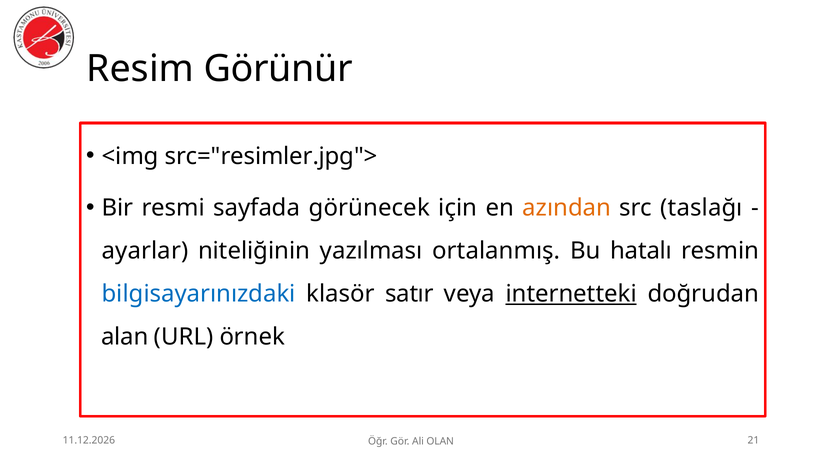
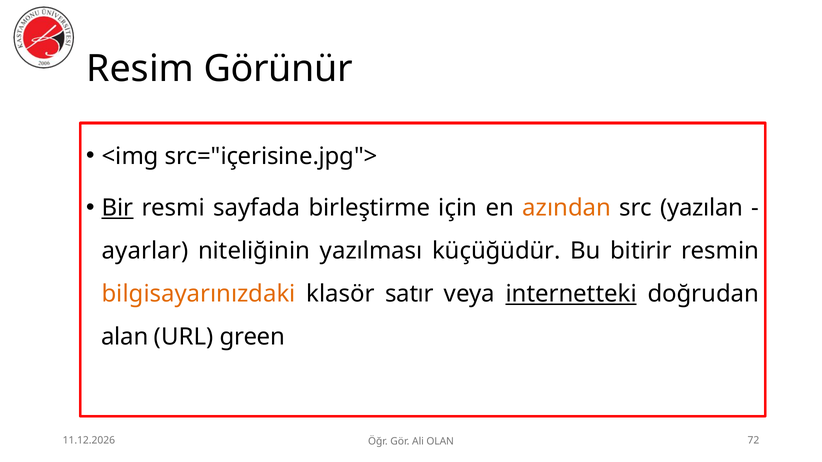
src="resimler.jpg">: src="resimler.jpg"> -> src="içerisine.jpg"> (271, 157)
Bir underline: none -> present (118, 208)
görünecek: görünecek -> birleştirme (369, 208)
taslağı: taslağı -> yazılan (702, 208)
ortalanmış: ortalanmış -> küçüğüdür (496, 251)
hatalı: hatalı -> bitirir (641, 251)
bilgisayarınızdaki colour: blue -> orange (199, 294)
örnek: örnek -> green (252, 337)
21: 21 -> 72 (753, 441)
